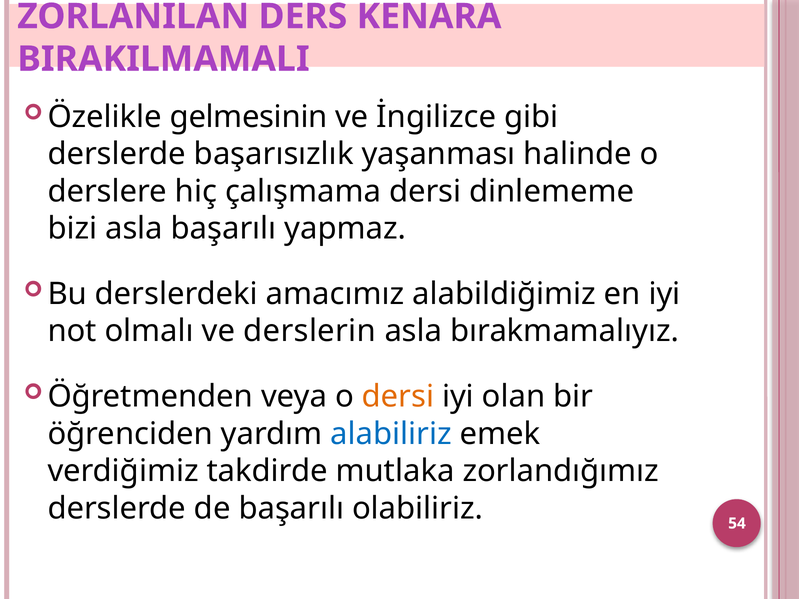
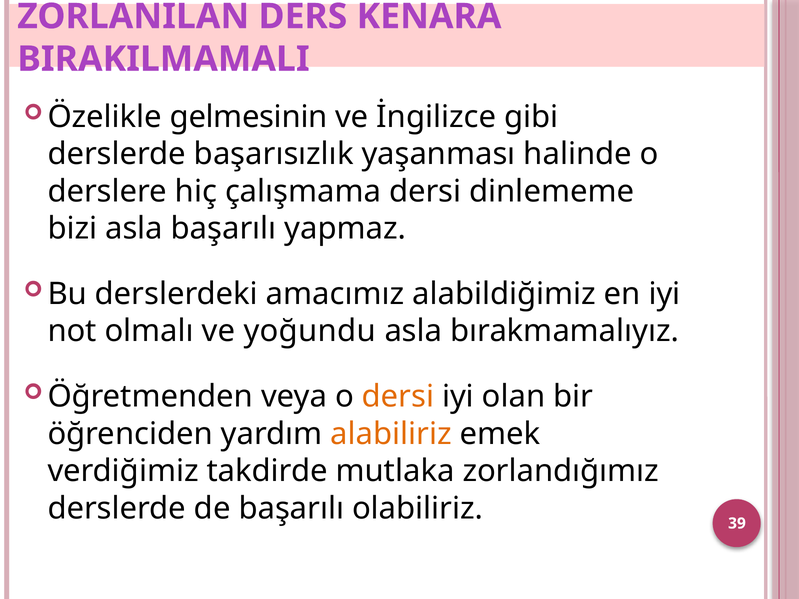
derslerin: derslerin -> yoğundu (310, 331)
alabiliriz colour: blue -> orange (391, 434)
54: 54 -> 39 (737, 524)
